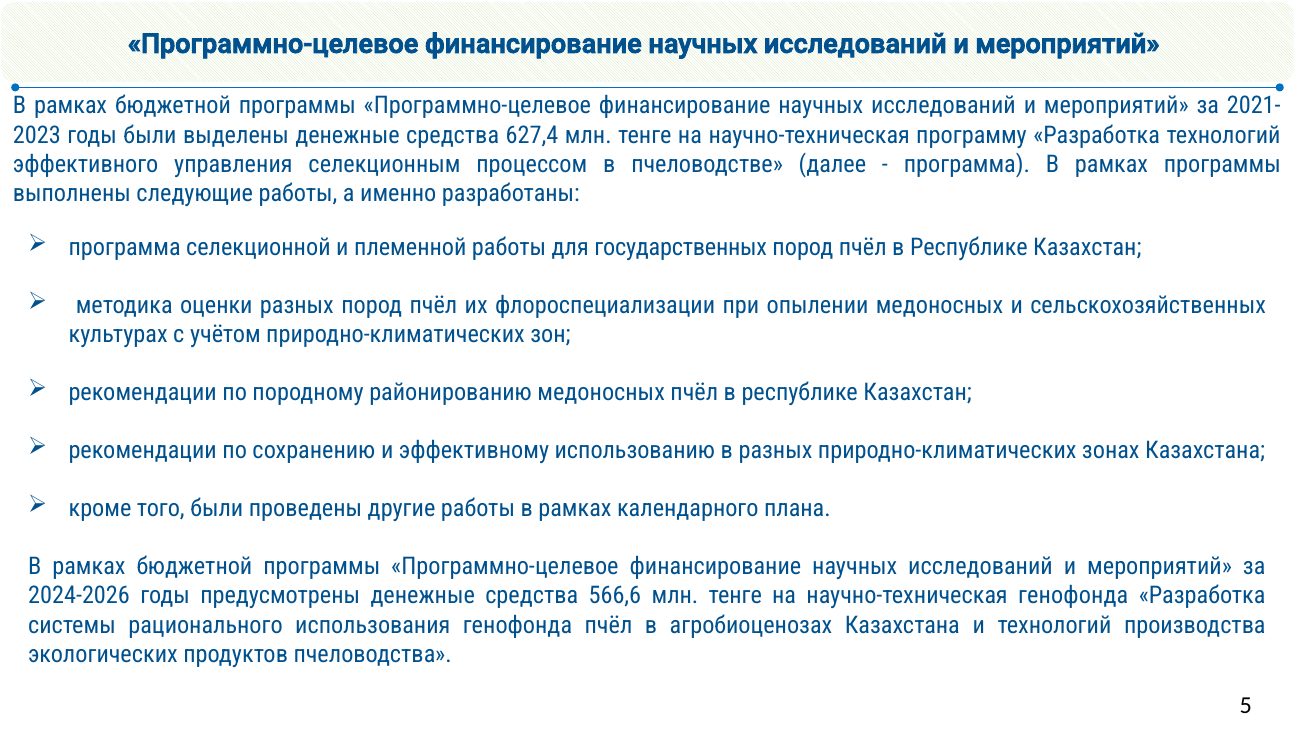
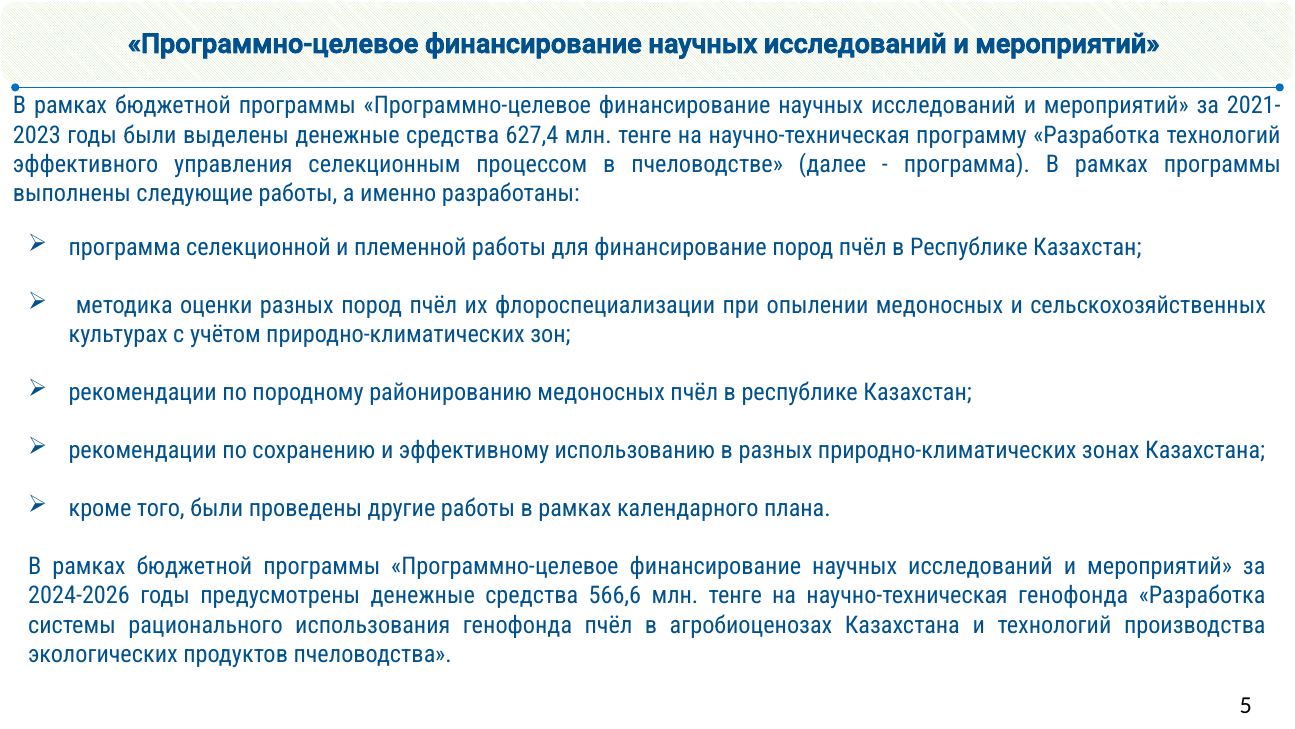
для государственных: государственных -> финансирование (681, 248)
